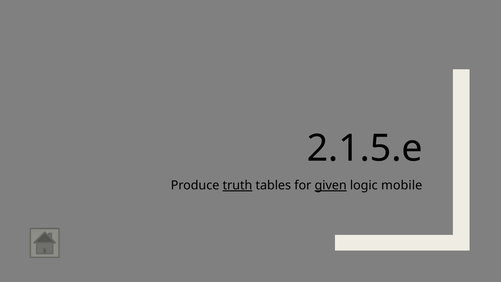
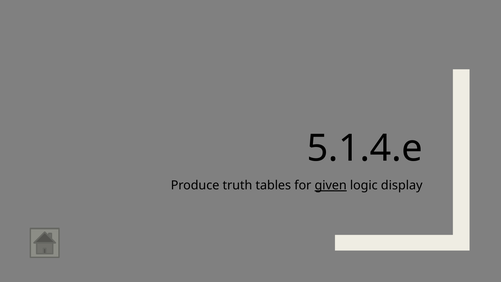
2.1.5.e: 2.1.5.e -> 5.1.4.e (365, 148)
truth underline: present -> none (237, 185)
mobile: mobile -> display (402, 185)
